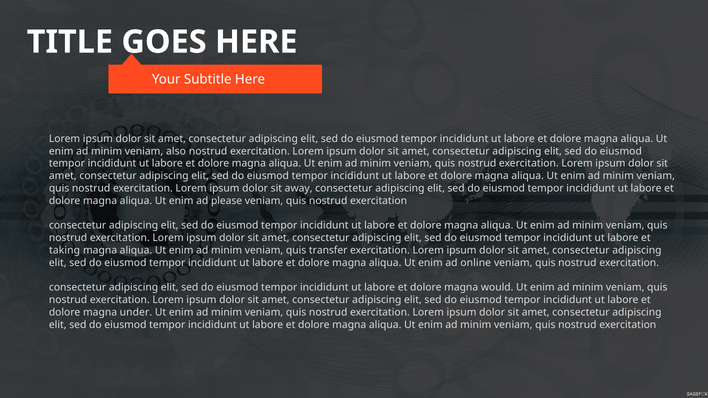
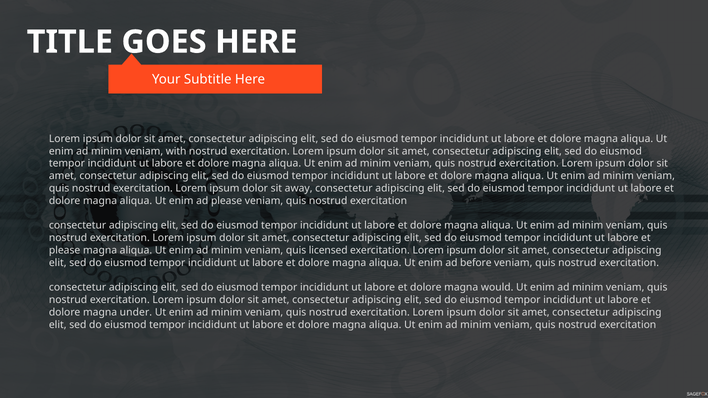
also: also -> with (176, 151)
taking: taking -> please (65, 250)
transfer: transfer -> licensed (328, 250)
online: online -> before (476, 263)
